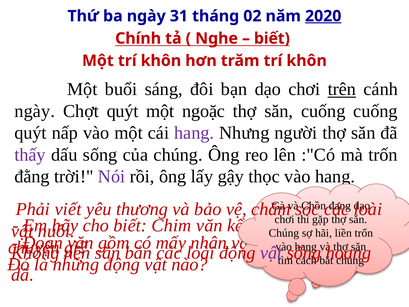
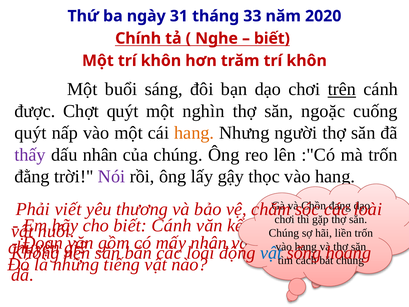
02: 02 -> 33 (252, 16)
2020 underline: present -> none (323, 16)
ngày: ngày -> được (35, 111)
ngoặc: ngoặc -> nghìn (203, 111)
săn cuống: cuống -> ngoặc (323, 111)
hang colour: purple -> orange (194, 133)
dấu sống: sống -> nhân (100, 155)
biết Chim: Chim -> Cánh (171, 225)
vật colour: purple -> blue (271, 253)
động: động -> tiếng (122, 264)
